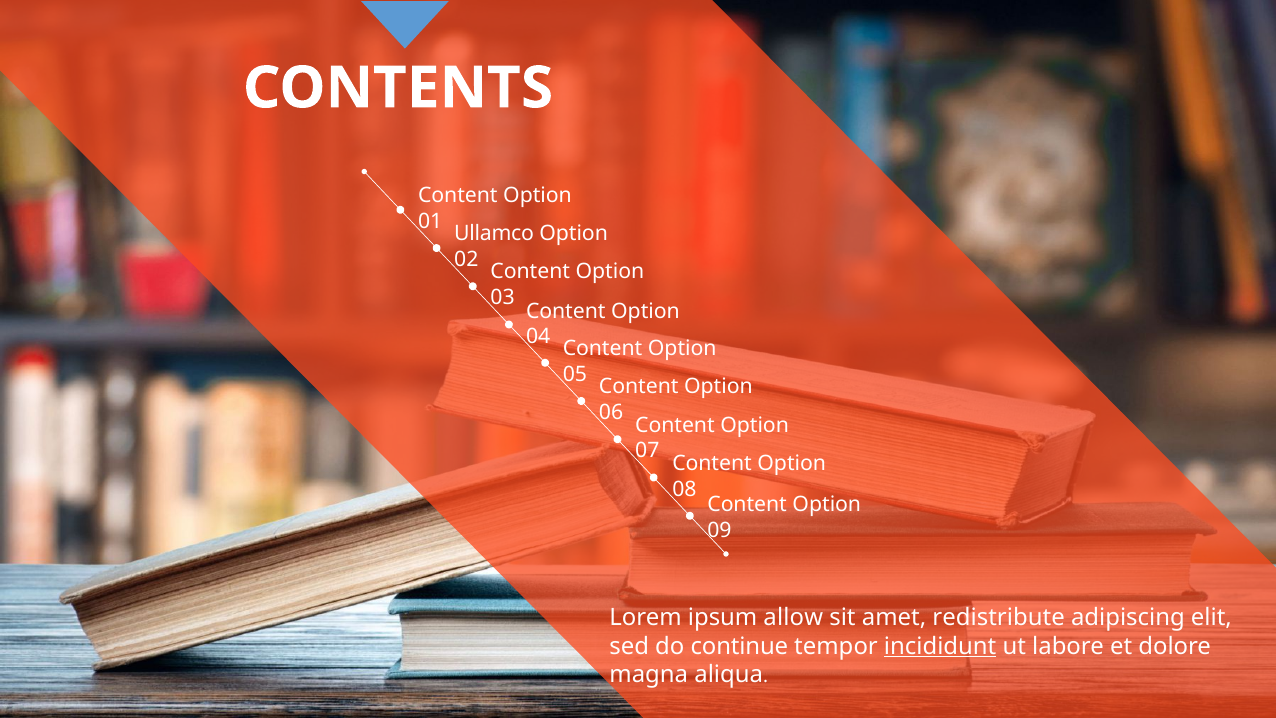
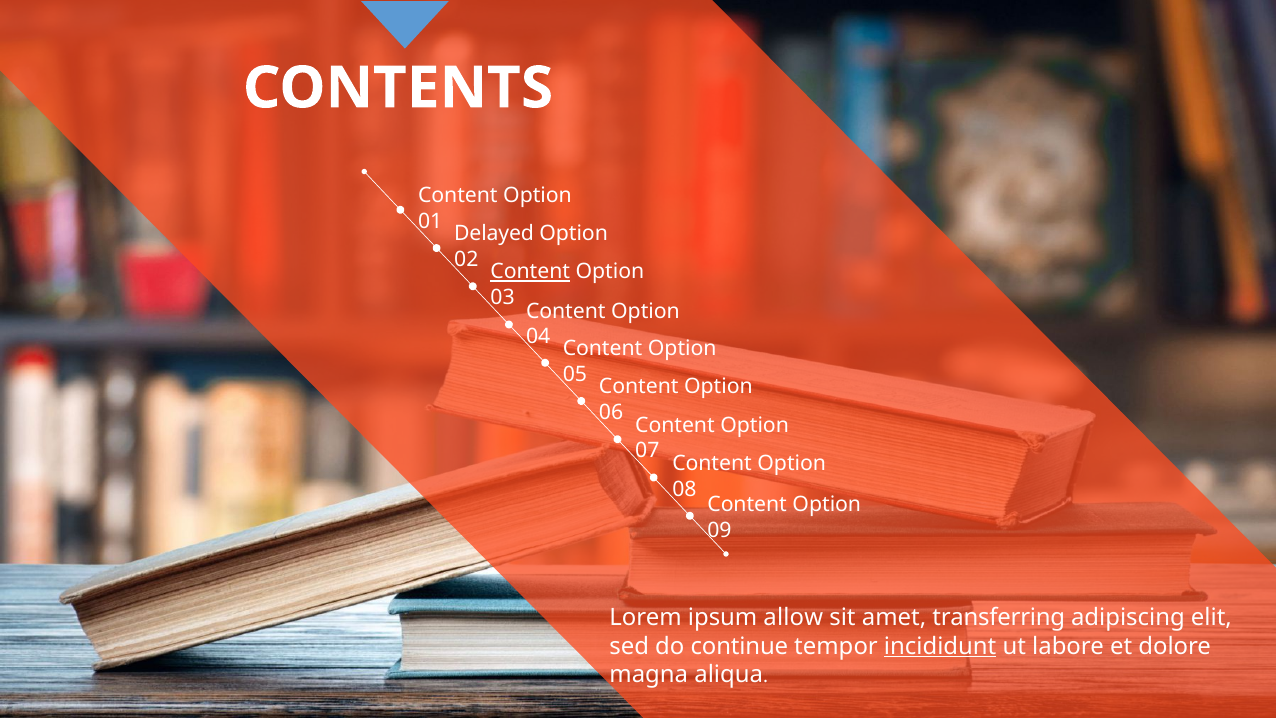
Ullamco: Ullamco -> Delayed (494, 234)
Content underline: none -> present (530, 272)
redistribute: redistribute -> transferring (999, 617)
